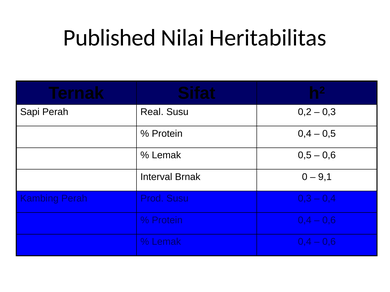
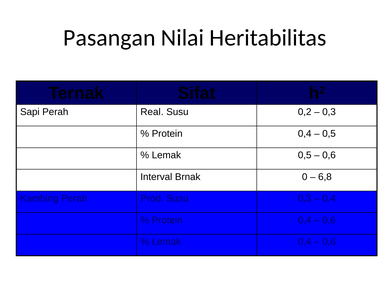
Published: Published -> Pasangan (109, 38)
9,1: 9,1 -> 6,8 (325, 177)
